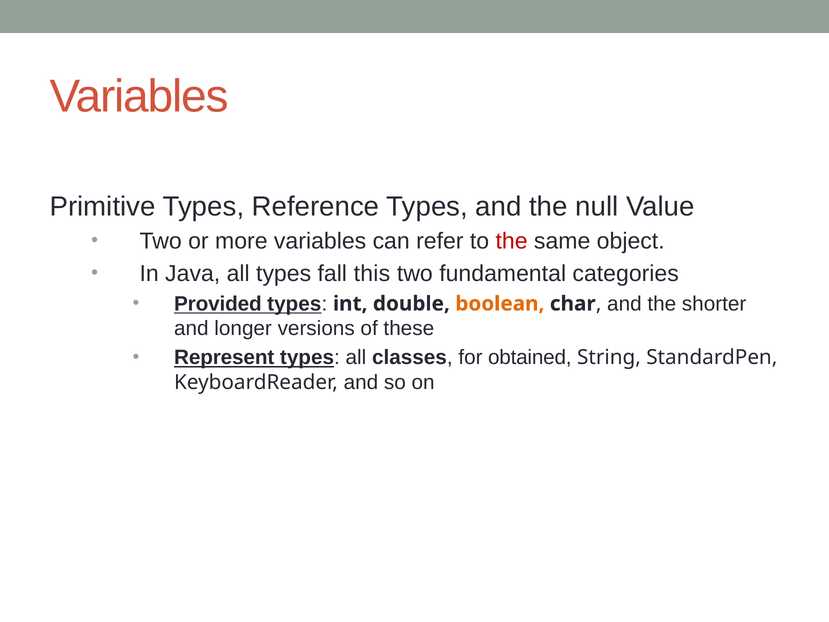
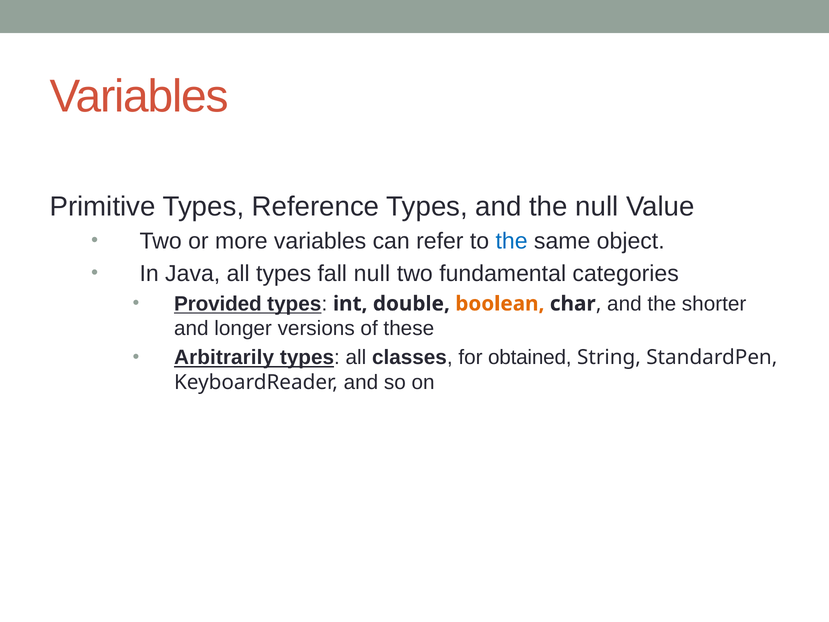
the colour: red -> blue (512, 241)
fall this: this -> null (372, 273)
Represent: Represent -> Arbitrarily (224, 357)
